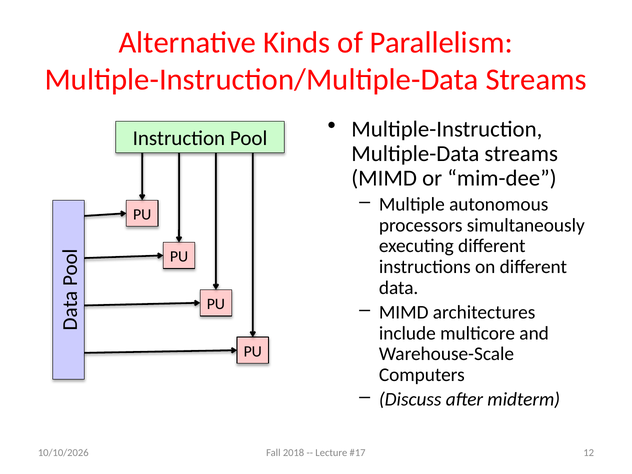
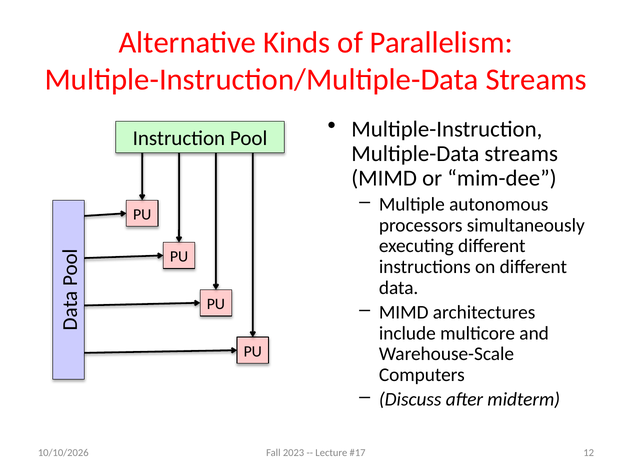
2018: 2018 -> 2023 (294, 453)
